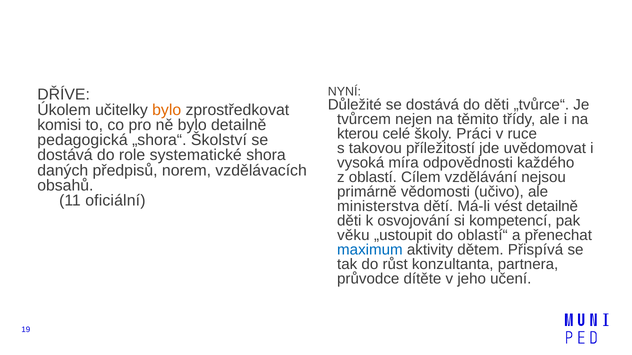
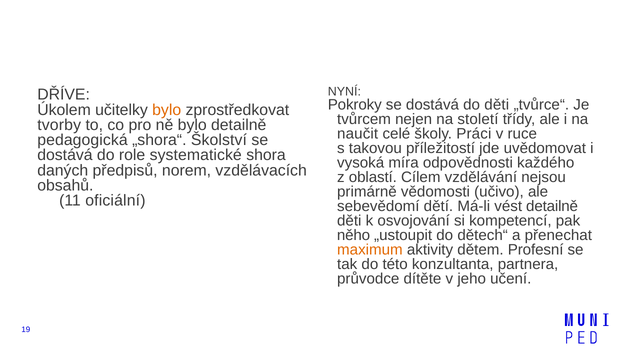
Důležité: Důležité -> Pokroky (355, 105)
těmito: těmito -> století (478, 120)
komisi: komisi -> tvorby (59, 125)
kterou: kterou -> naučit (358, 134)
ministerstva: ministerstva -> sebevědomí (378, 207)
věku: věku -> něho (354, 236)
oblastí“: oblastí“ -> dětech“ (483, 236)
maximum colour: blue -> orange (370, 250)
Přispívá: Přispívá -> Profesní (536, 250)
růst: růst -> této (395, 265)
